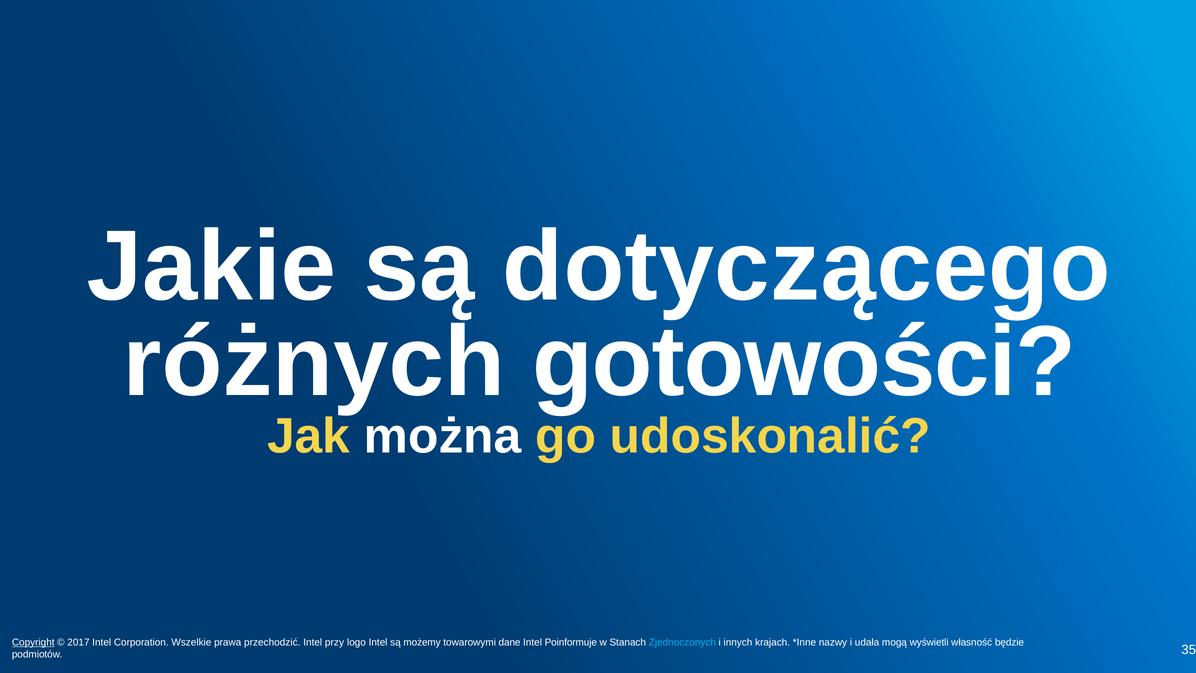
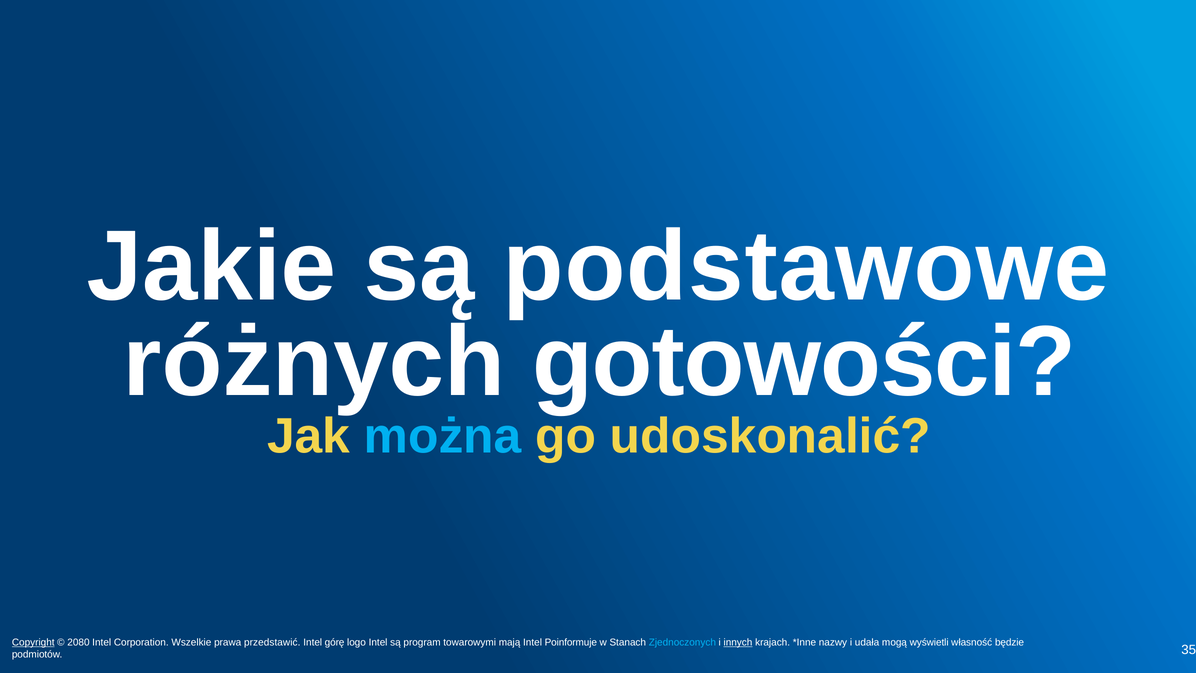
dotyczącego: dotyczącego -> podstawowe (806, 267)
można colour: white -> light blue (443, 436)
2017: 2017 -> 2080 (78, 642)
przechodzić: przechodzić -> przedstawić (272, 642)
przy: przy -> górę (335, 642)
możemy: możemy -> program (422, 642)
dane: dane -> mają (510, 642)
innych underline: none -> present (738, 642)
